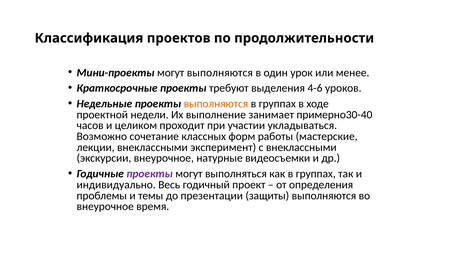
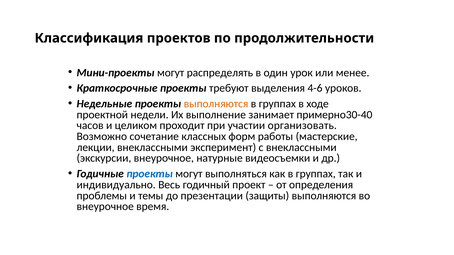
могут выполняются: выполняются -> распределять (220, 73)
укладываться: укладываться -> организовать (302, 126)
проекты colour: purple -> blue (150, 174)
